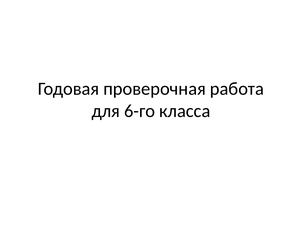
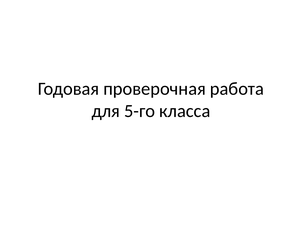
6-го: 6-го -> 5-го (140, 111)
